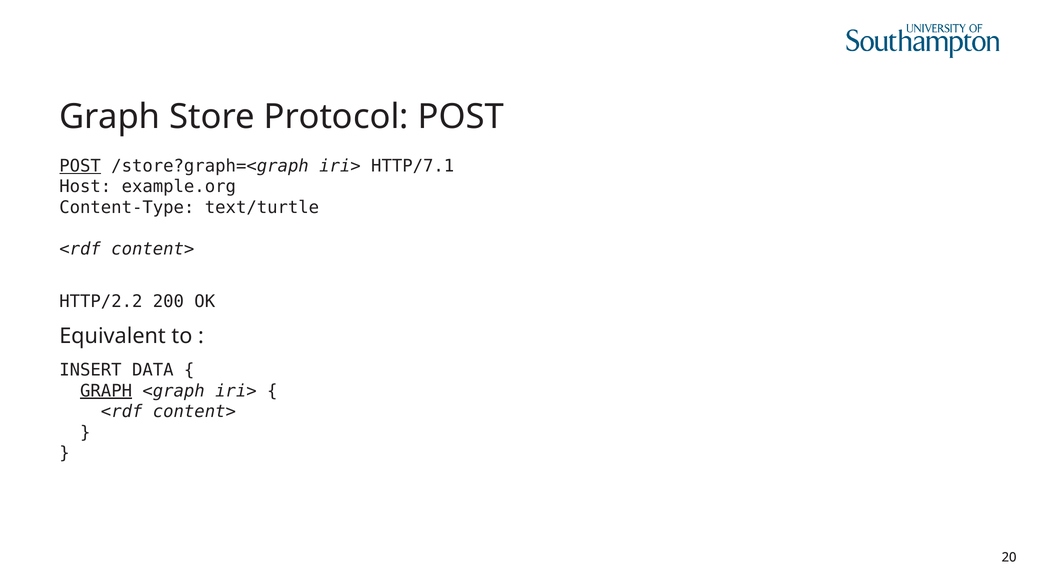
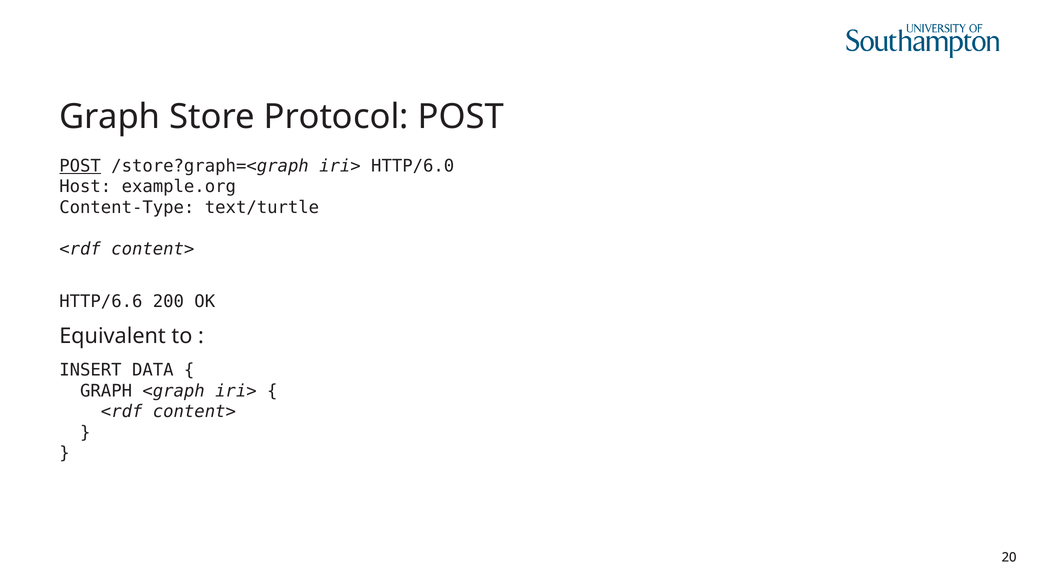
HTTP/7.1: HTTP/7.1 -> HTTP/6.0 (413, 166)
HTTP/2.2: HTTP/2.2 -> HTTP/6.6 (101, 301)
GRAPH underline: present -> none (106, 390)
